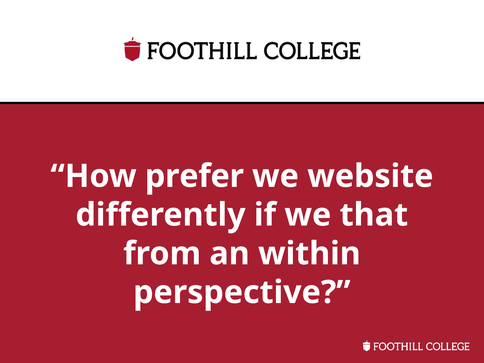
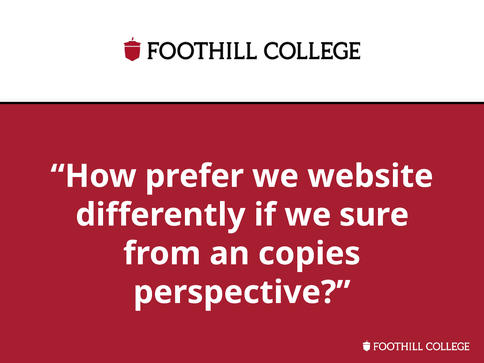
that: that -> sure (374, 215)
within: within -> copies (309, 254)
